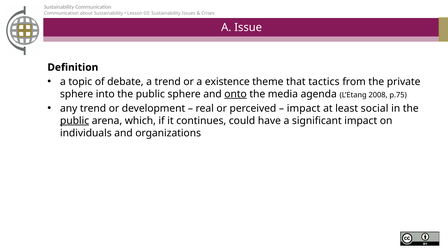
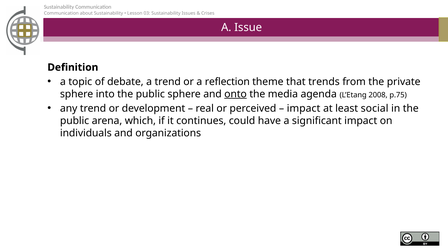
existence: existence -> reflection (227, 82)
tactics: tactics -> trends (324, 82)
public underline: present -> none (75, 121)
